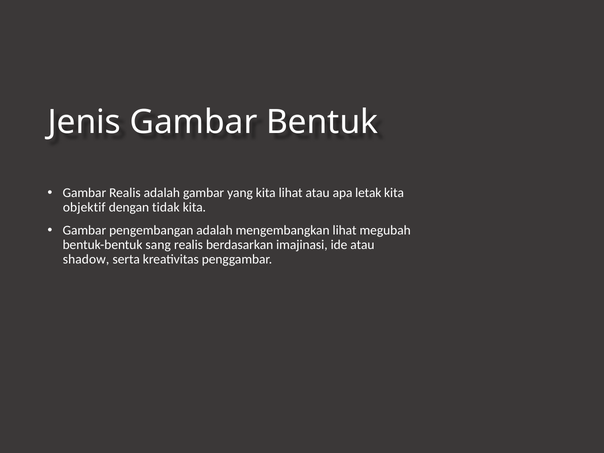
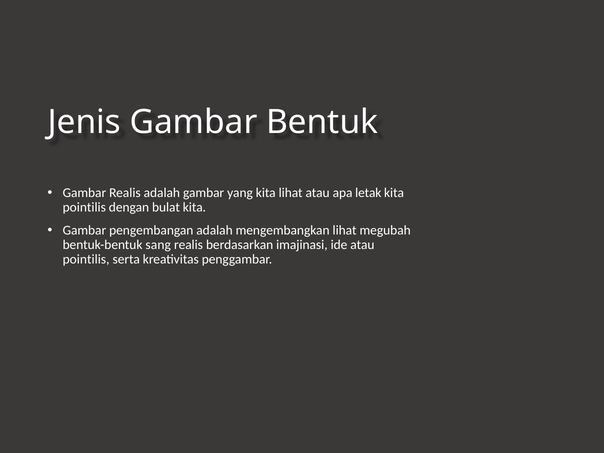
objektif: objektif -> pointilis (84, 207)
tidak: tidak -> bulat (166, 207)
shadow: shadow -> pointilis (86, 259)
